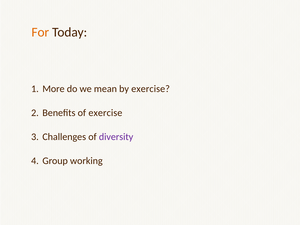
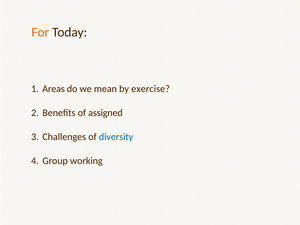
More: More -> Areas (54, 89)
of exercise: exercise -> assigned (106, 113)
diversity colour: purple -> blue (116, 137)
